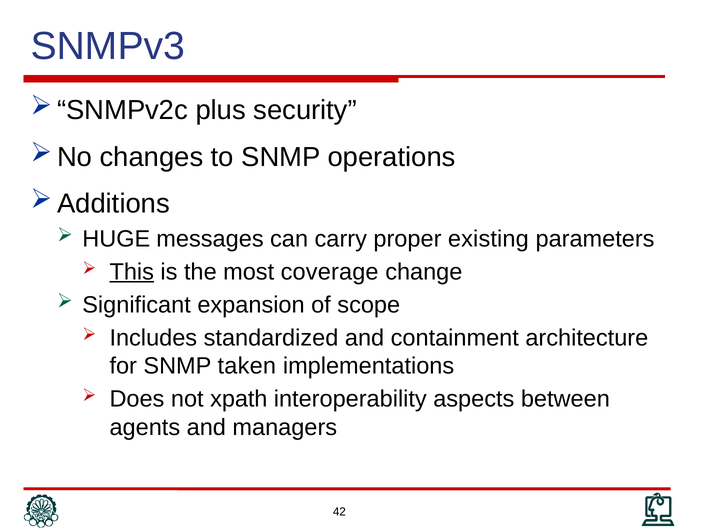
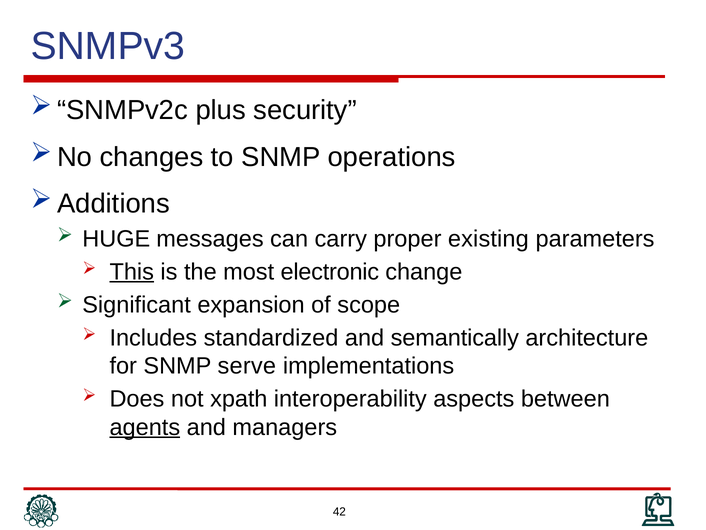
coverage: coverage -> electronic (330, 272)
containment: containment -> semantically (455, 337)
taken: taken -> serve (247, 366)
agents underline: none -> present (145, 427)
